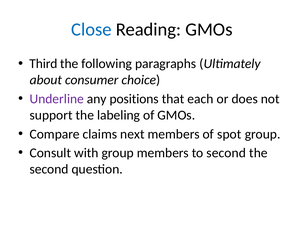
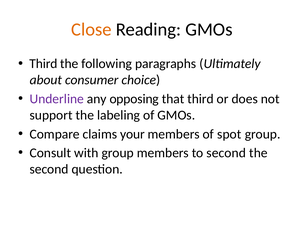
Close colour: blue -> orange (91, 29)
positions: positions -> opposing (134, 99)
that each: each -> third (201, 99)
next: next -> your (132, 134)
